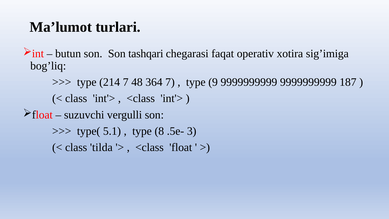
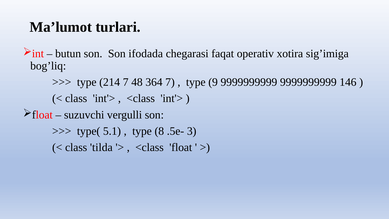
tashqari: tashqari -> ifodada (146, 53)
187: 187 -> 146 (348, 82)
